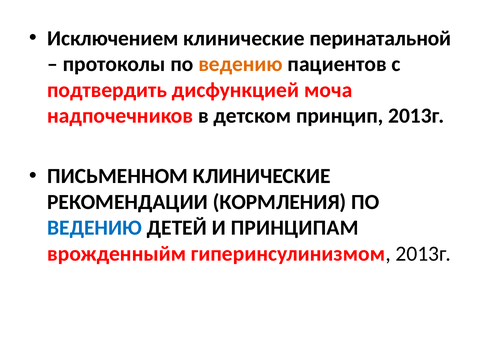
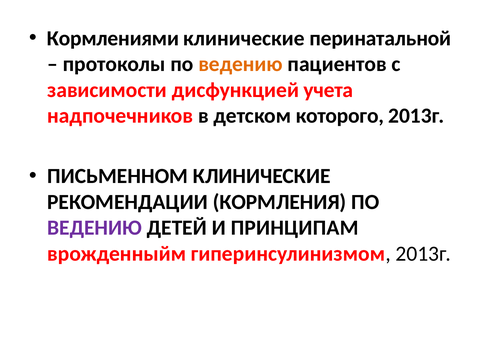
Исключением: Исключением -> Кормлениями (113, 38)
подтвердить: подтвердить -> зависимости (107, 90)
моча: моча -> учета (328, 90)
принцип: принцип -> которого (340, 116)
ВЕДЕНИЮ colour: blue -> purple (95, 228)
